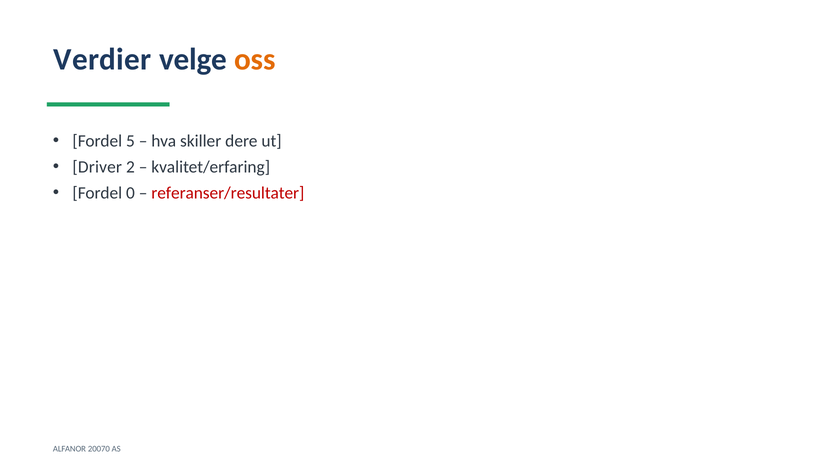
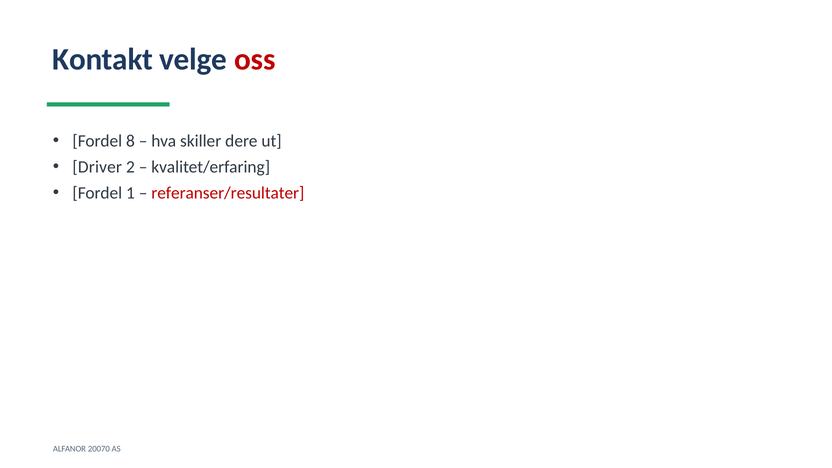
Verdier: Verdier -> Kontakt (103, 59)
oss colour: orange -> red (255, 59)
5: 5 -> 8 (130, 141)
0: 0 -> 1 (130, 193)
